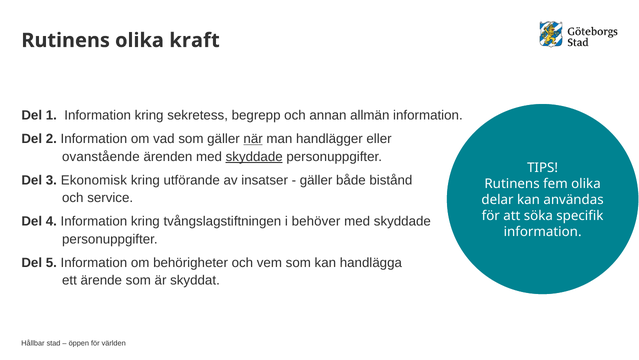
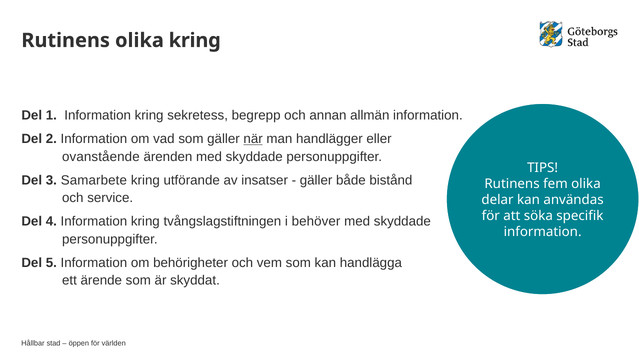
olika kraft: kraft -> kring (195, 40)
skyddade underline: present -> none (254, 156)
Ekonomisk: Ekonomisk -> Samarbete (94, 180)
